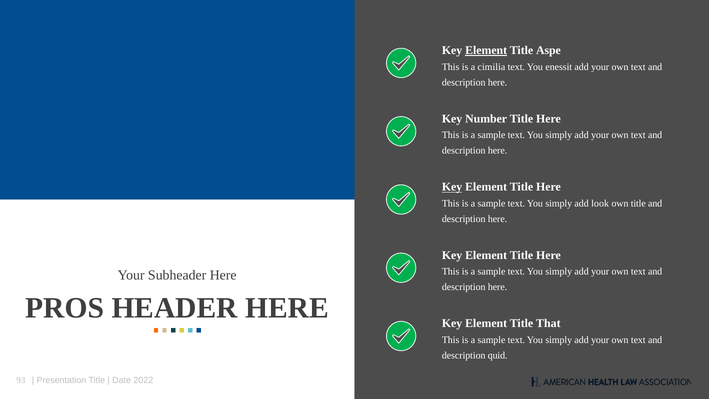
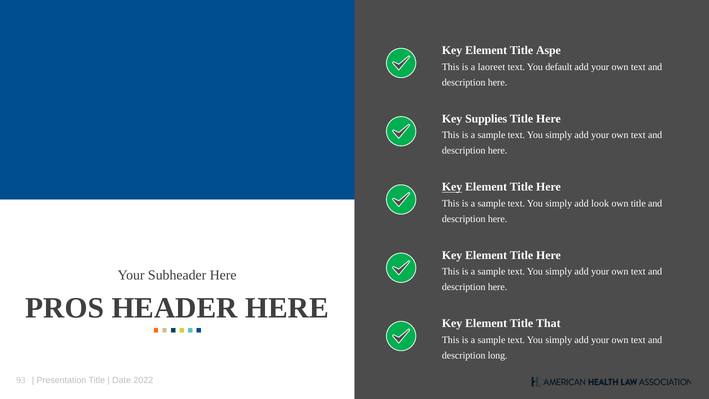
Element underline: present -> none (486, 50)
cimilia: cimilia -> laoreet (491, 67)
enessit: enessit -> default (559, 67)
Number: Number -> Supplies (486, 119)
quid: quid -> long (498, 355)
